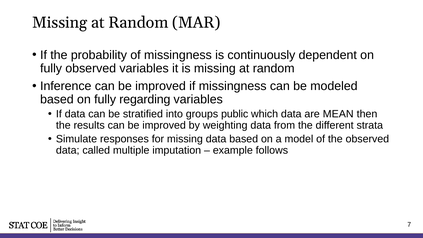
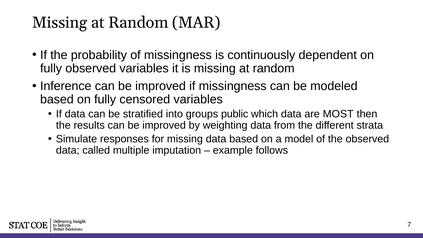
regarding: regarding -> censored (145, 99)
MEAN: MEAN -> MOST (338, 114)
